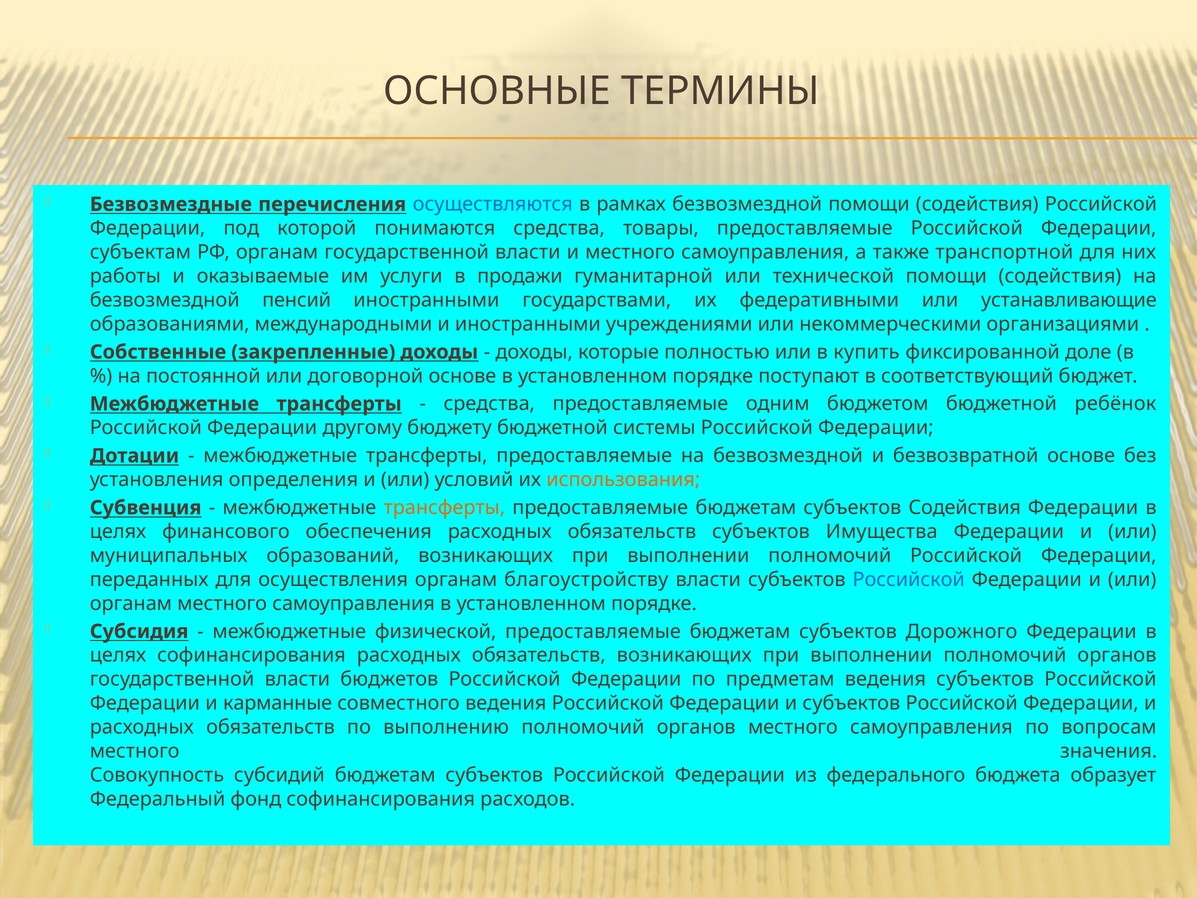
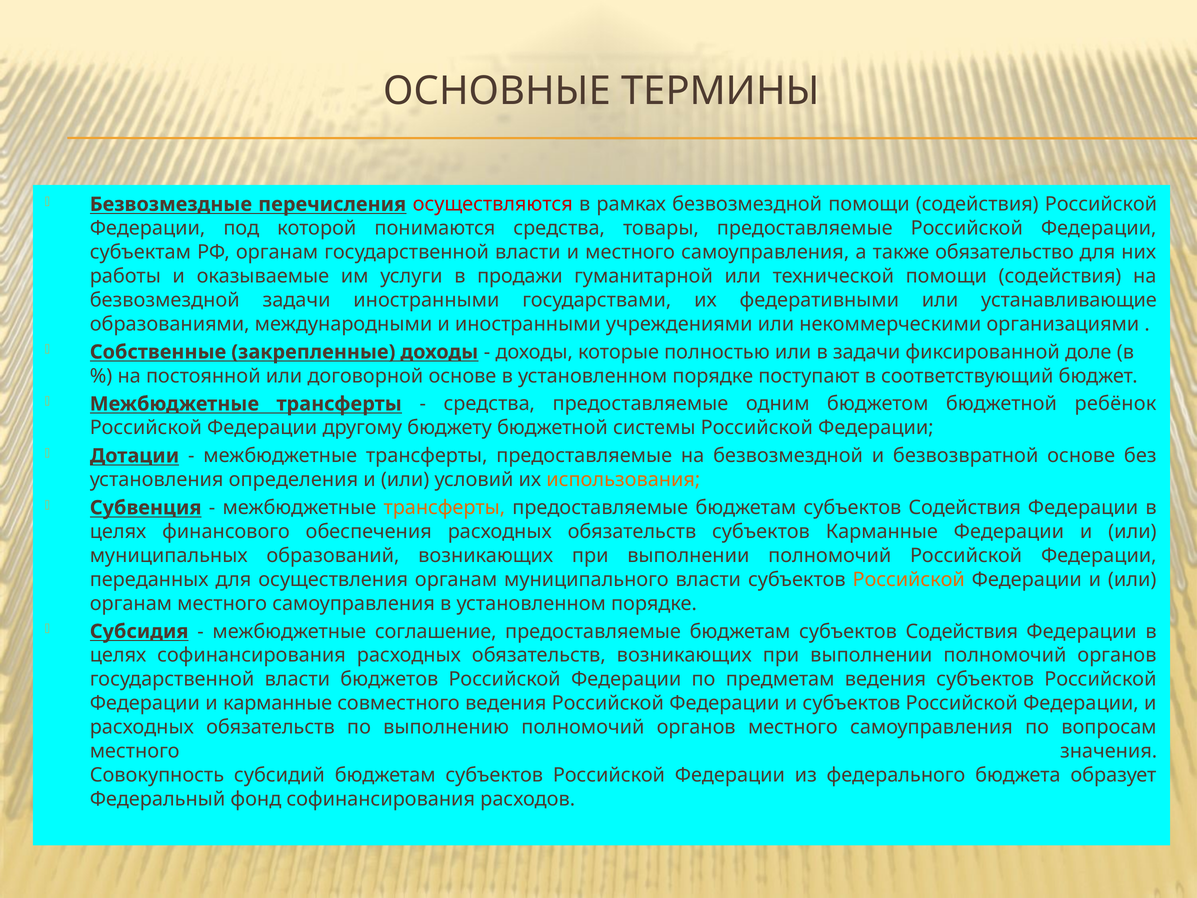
осуществляются colour: blue -> red (493, 204)
транспортной: транспортной -> обязательство (1005, 252)
безвозмездной пенсий: пенсий -> задачи (297, 300)
в купить: купить -> задачи (867, 352)
субъектов Имущества: Имущества -> Карманные (882, 532)
благоустройству: благоустройству -> муниципального (586, 579)
Российской colour: blue -> orange (909, 579)
физической: физической -> соглашение (436, 631)
Дорожного: Дорожного -> Содействия (962, 631)
